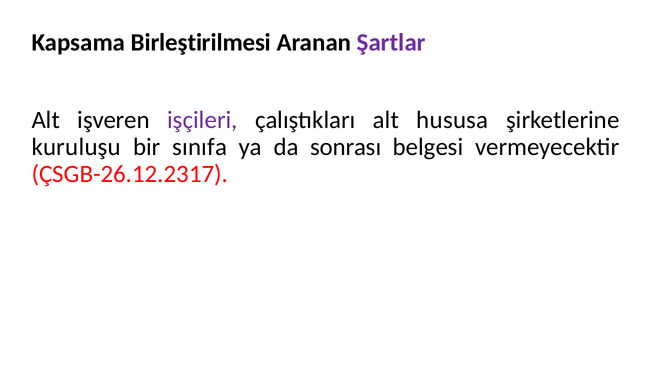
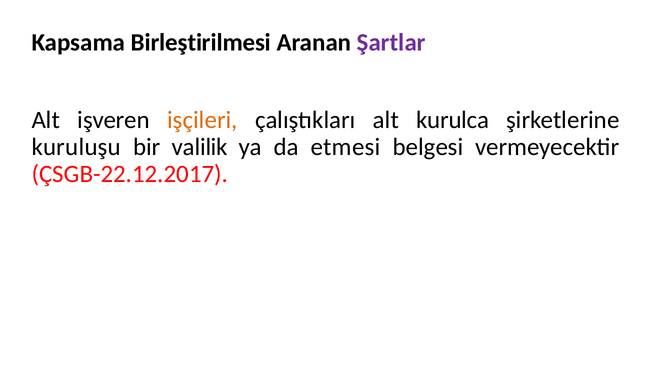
işçileri colour: purple -> orange (202, 120)
hususa: hususa -> kurulca (453, 120)
sınıfa: sınıfa -> valilik (200, 147)
sonrası: sonrası -> etmesi (346, 147)
ÇSGB-26.12.2317: ÇSGB-26.12.2317 -> ÇSGB-22.12.2017 (130, 174)
